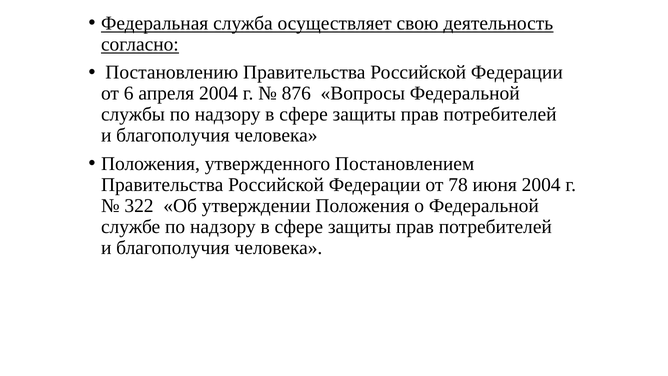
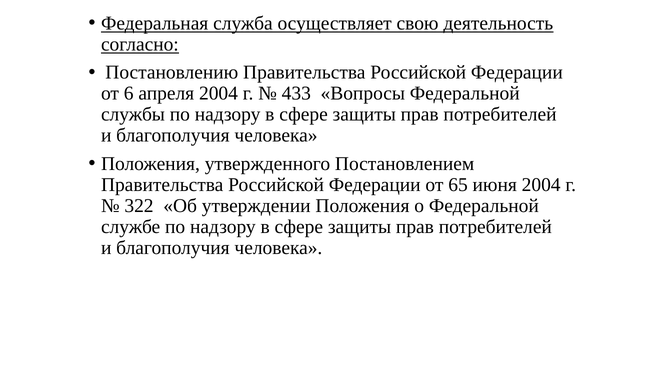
876: 876 -> 433 (296, 93)
78: 78 -> 65 (458, 185)
